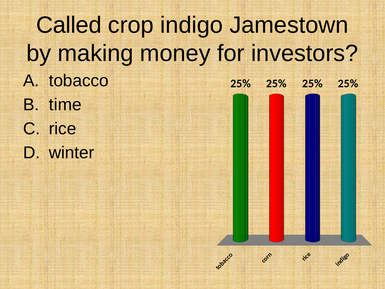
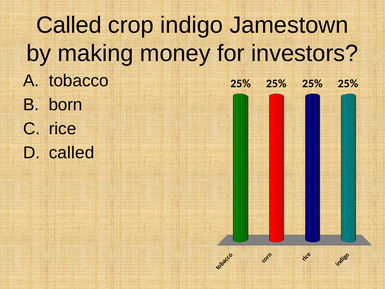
time: time -> born (65, 105)
winter: winter -> called (72, 153)
